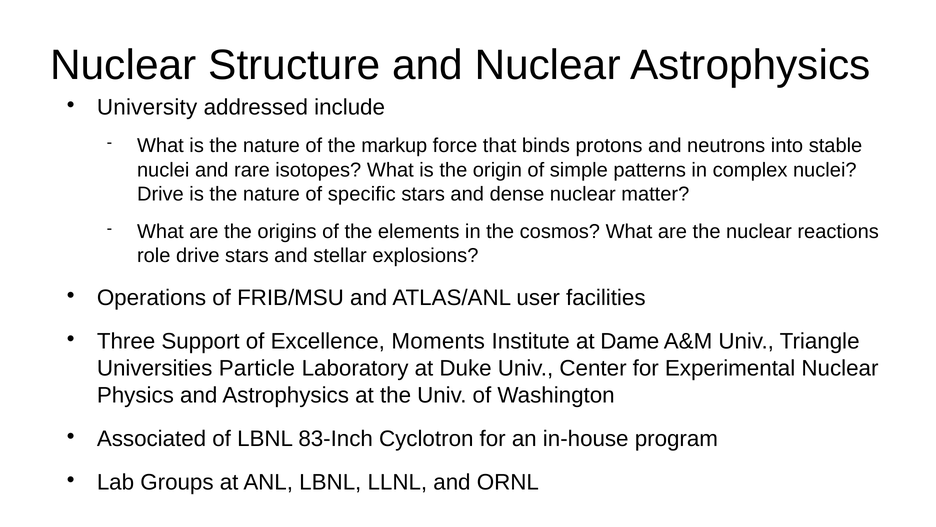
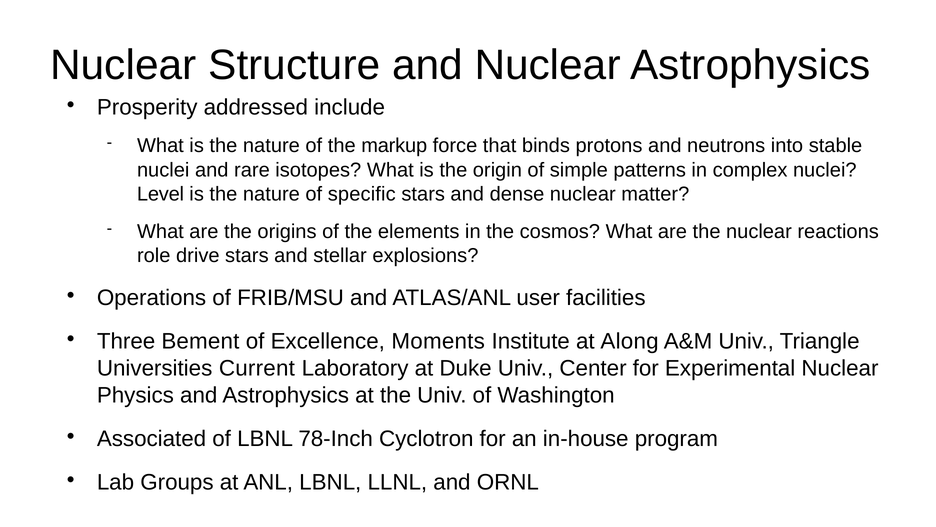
University: University -> Prosperity (147, 107)
Drive: Drive -> Level (161, 194)
Support: Support -> Bement (200, 341)
Dame: Dame -> Along (630, 341)
Particle: Particle -> Current (257, 368)
83-Inch: 83-Inch -> 78-Inch (336, 439)
